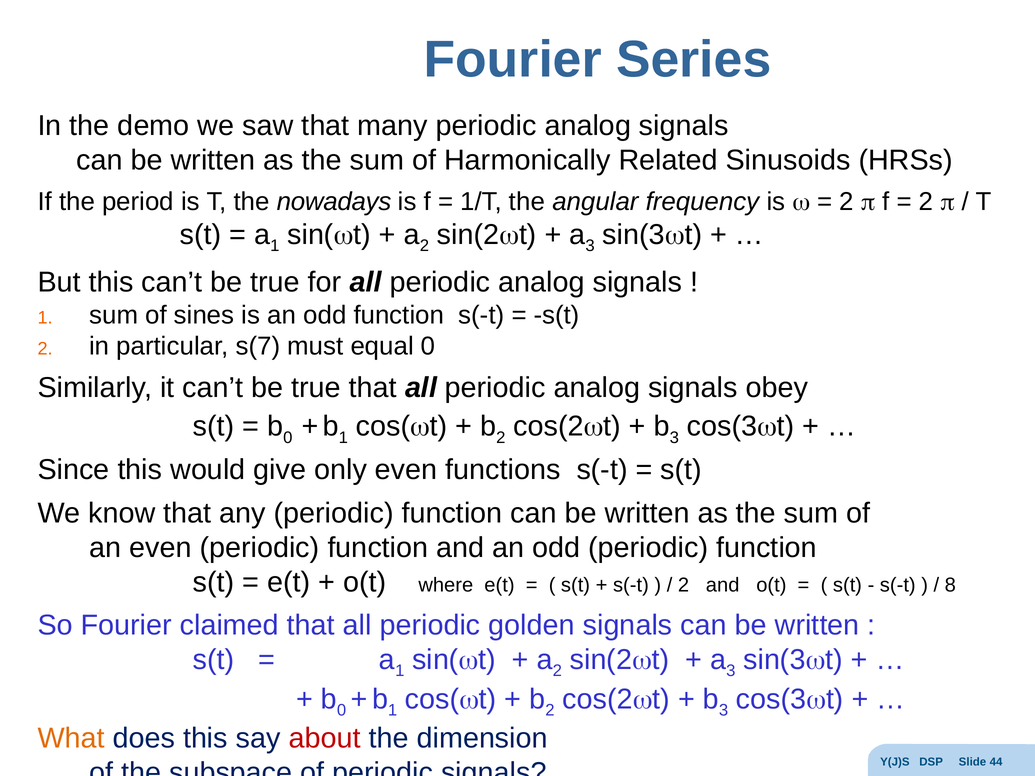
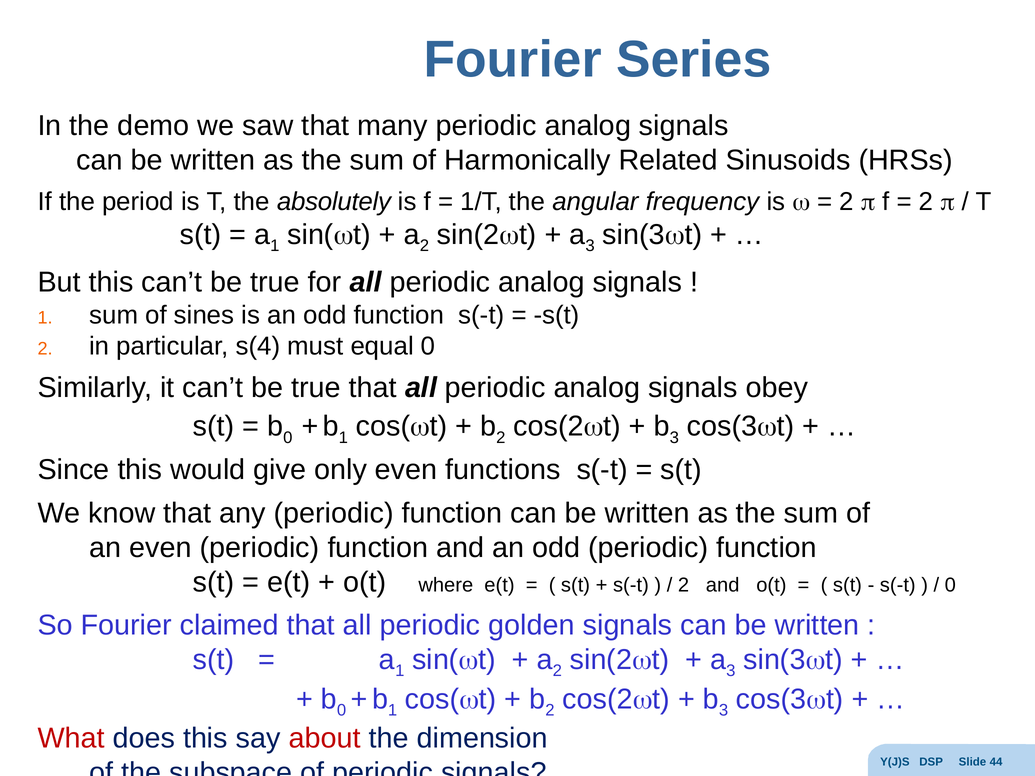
nowadays: nowadays -> absolutely (334, 202)
s(7: s(7 -> s(4 (258, 346)
8: 8 -> 0 (950, 585)
What colour: orange -> red (71, 738)
